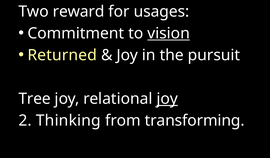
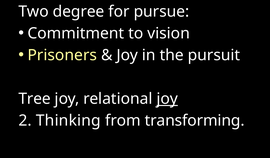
reward: reward -> degree (79, 11)
usages: usages -> pursue (161, 11)
vision underline: present -> none (169, 33)
Returned: Returned -> Prisoners (62, 55)
